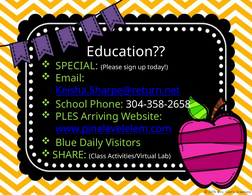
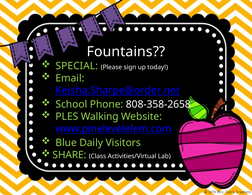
Education: Education -> Fountains (126, 52)
Keisha.Sharpe@return.net: Keisha.Sharpe@return.net -> Keisha.Sharpe@order.net (118, 90)
304-358-2658: 304-358-2658 -> 808-358-2658 (158, 104)
Arriving: Arriving -> Walking (100, 116)
